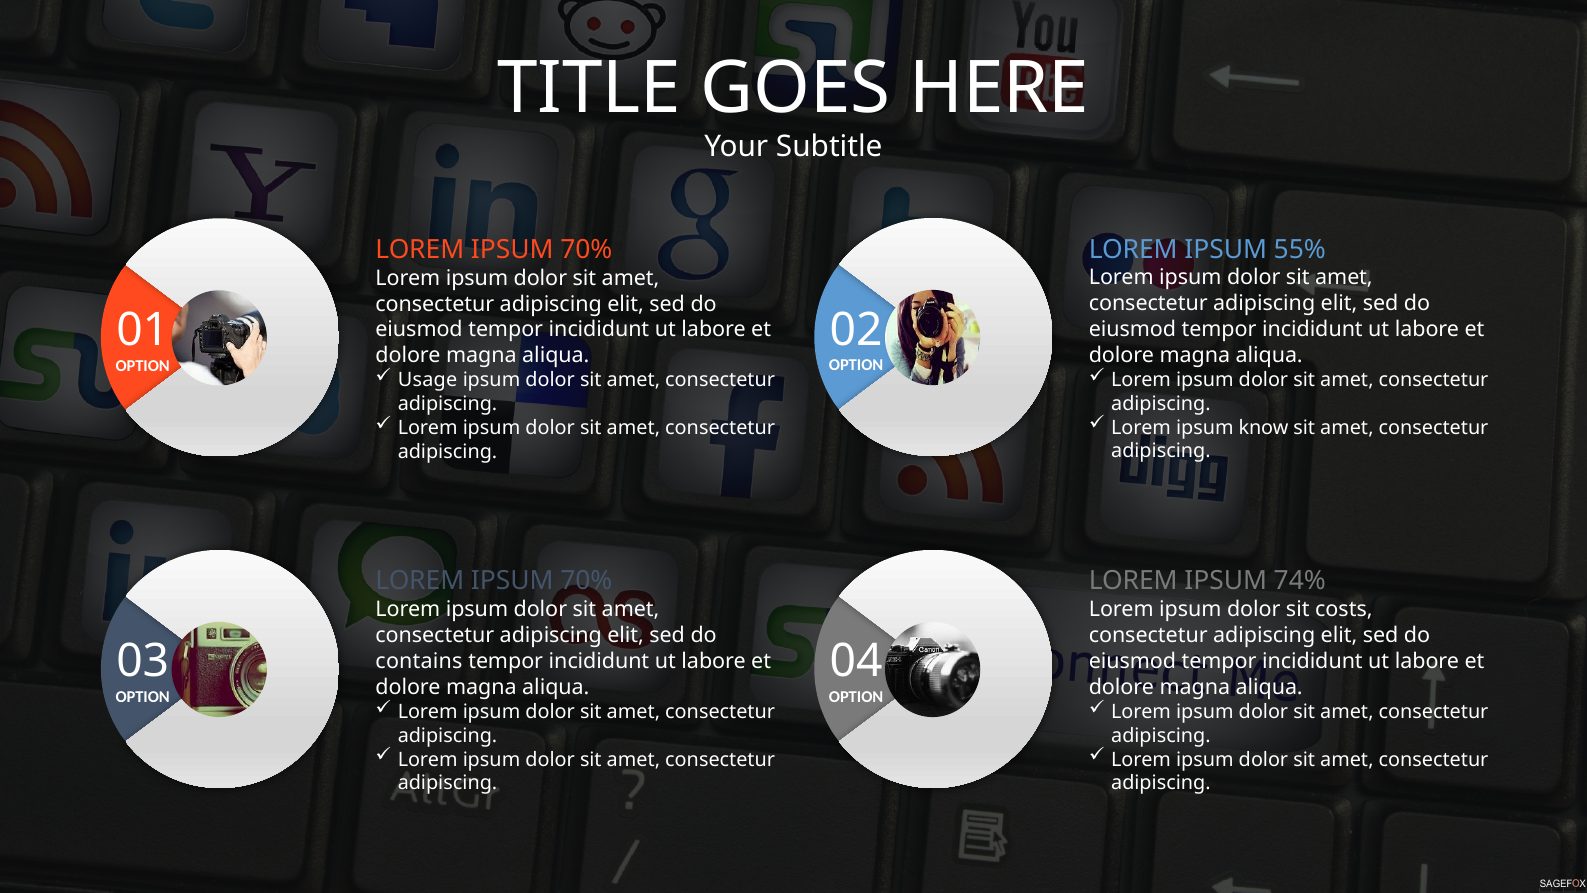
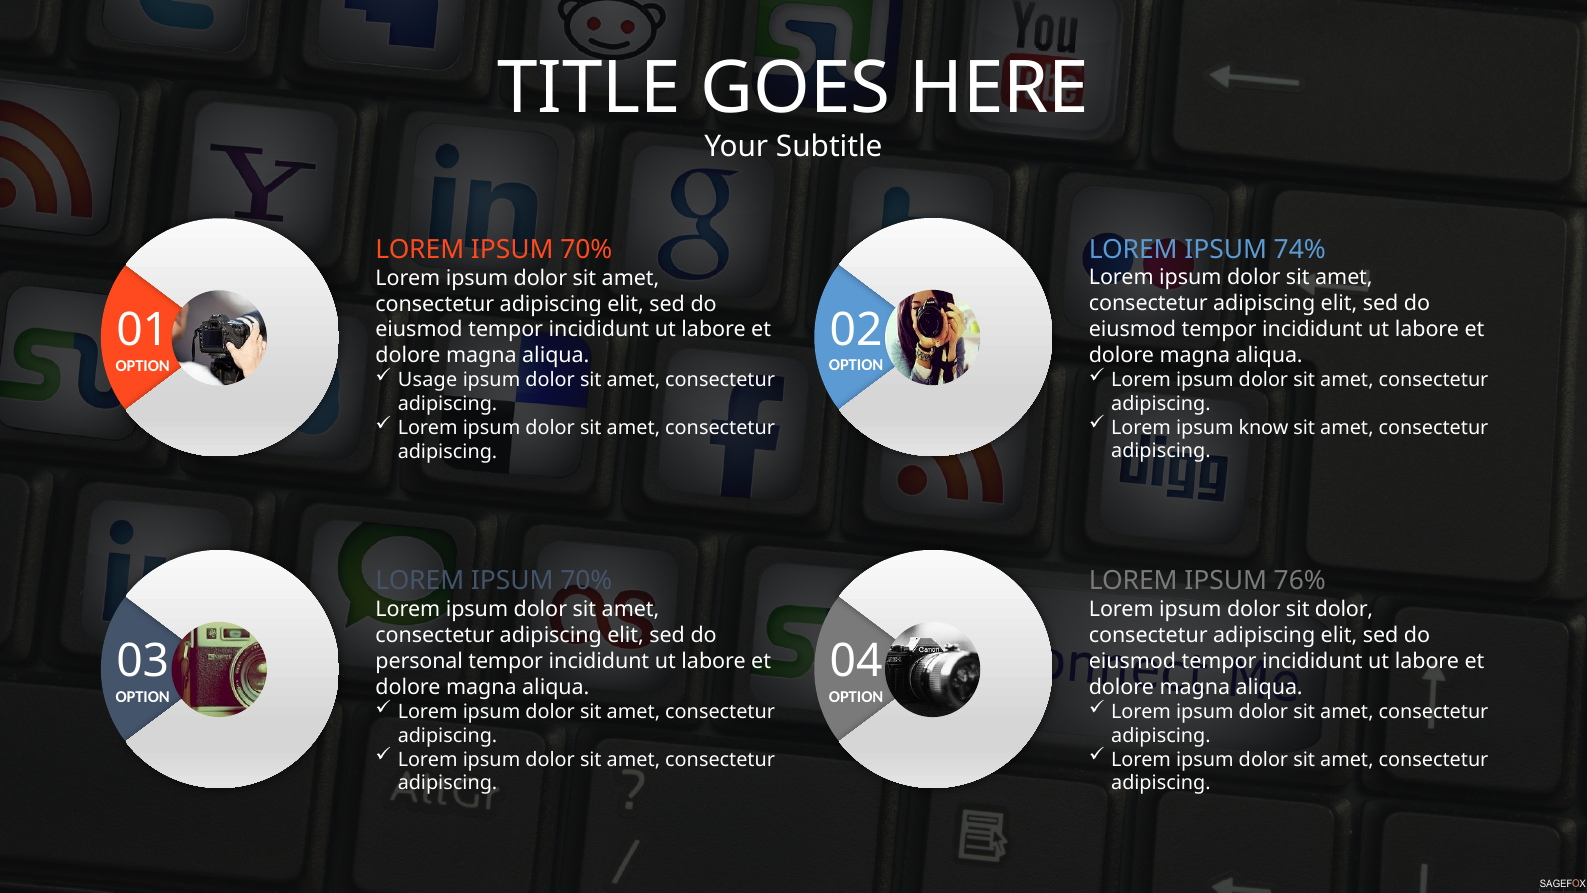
55%: 55% -> 74% (1300, 249)
74%: 74% -> 76% (1300, 581)
sit costs: costs -> dolor (1344, 609)
contains: contains -> personal (419, 661)
